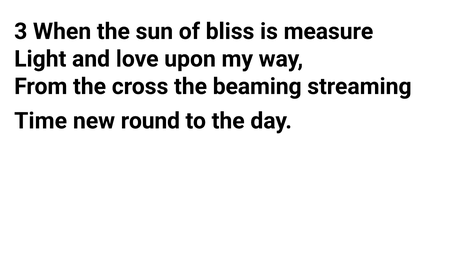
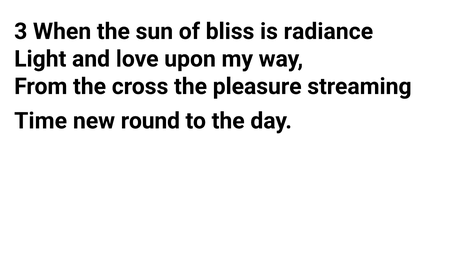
measure: measure -> radiance (328, 31)
beaming: beaming -> pleasure (257, 87)
